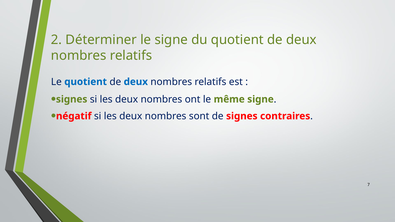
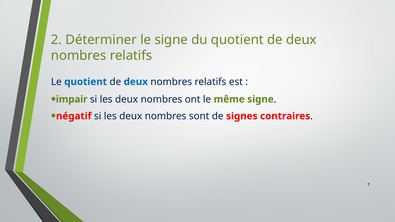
signes: signes -> impair (72, 99)
